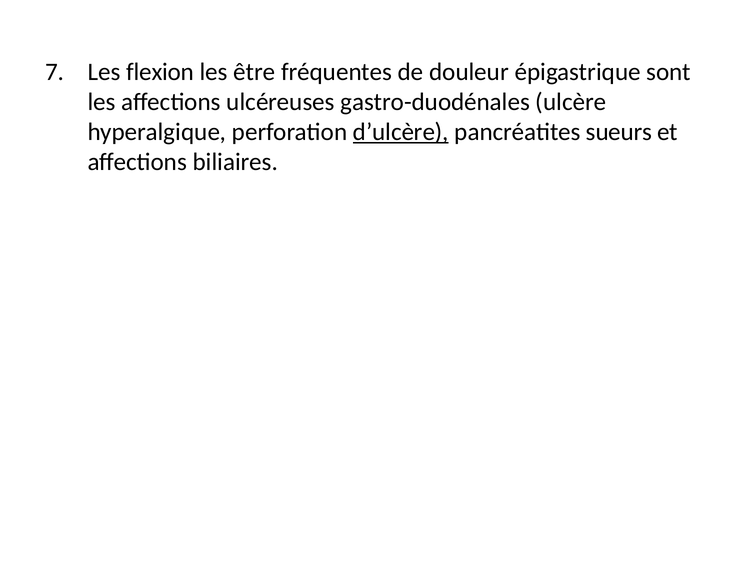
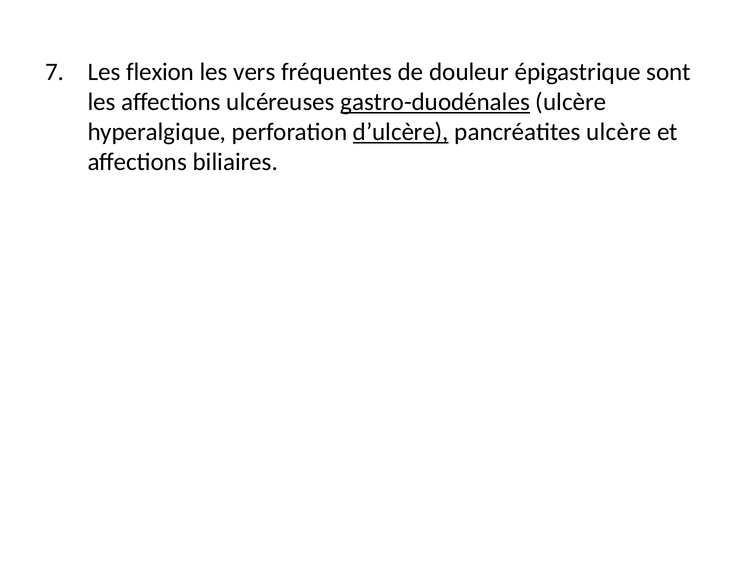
être: être -> vers (254, 72)
gastro-duodénales underline: none -> present (435, 102)
pancréatites sueurs: sueurs -> ulcère (619, 132)
